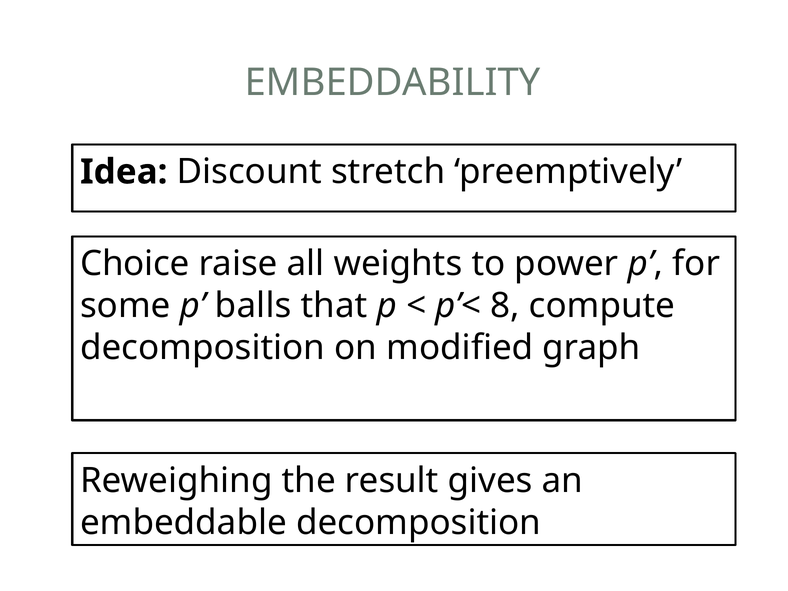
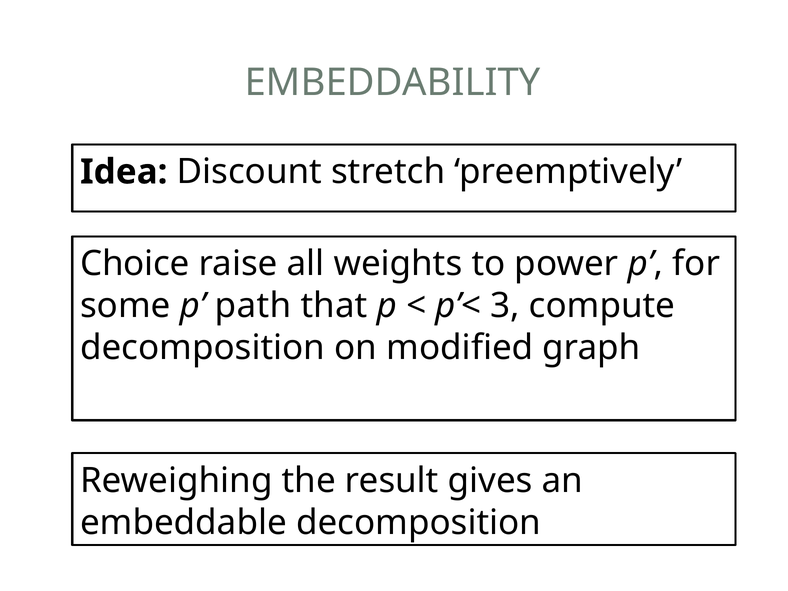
balls: balls -> path (253, 306)
8: 8 -> 3 (505, 306)
